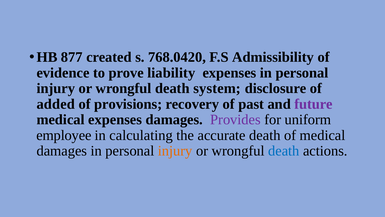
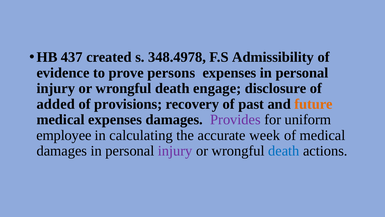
877: 877 -> 437 (72, 57)
768.0420: 768.0420 -> 348.4978 (177, 57)
liability: liability -> persons (171, 73)
system: system -> engage (217, 88)
future colour: purple -> orange (314, 104)
accurate death: death -> week (265, 135)
injury colour: orange -> purple (175, 151)
